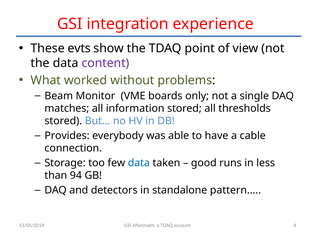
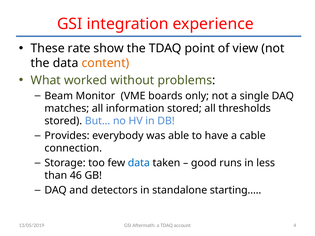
evts: evts -> rate (79, 49)
content colour: purple -> orange (105, 63)
94: 94 -> 46 (76, 176)
pattern…: pattern… -> starting… (236, 190)
